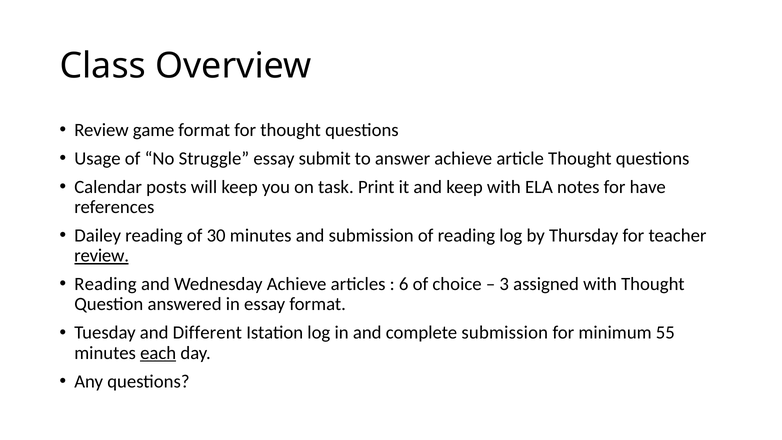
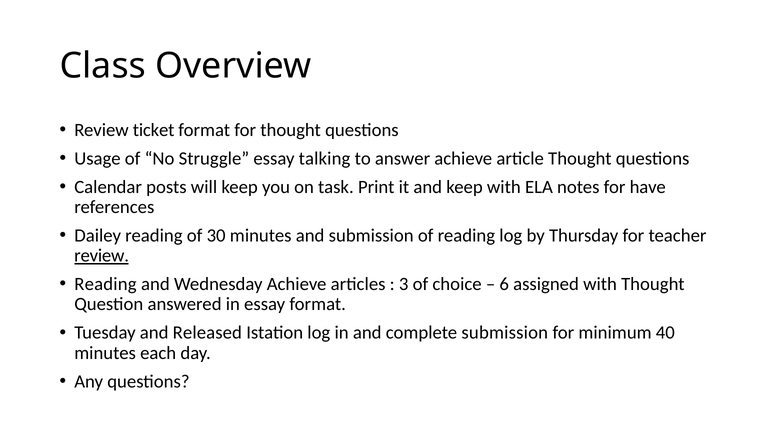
game: game -> ticket (154, 130)
submit: submit -> talking (325, 158)
6: 6 -> 3 (404, 284)
3: 3 -> 6 (504, 284)
Different: Different -> Released (207, 333)
55: 55 -> 40 (665, 333)
each underline: present -> none (158, 353)
